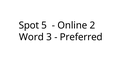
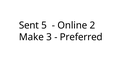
Spot: Spot -> Sent (29, 25)
Word: Word -> Make (31, 37)
